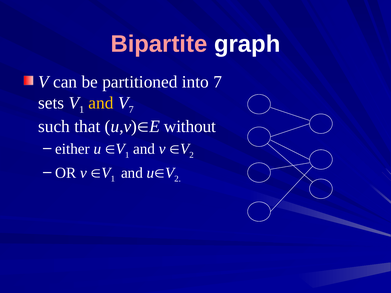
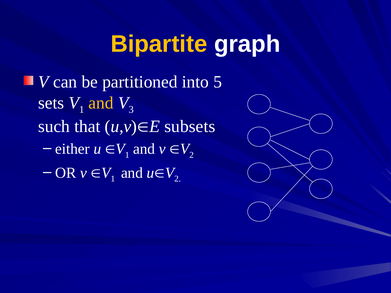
Bipartite colour: pink -> yellow (159, 44)
into 7: 7 -> 5 (218, 82)
V 7: 7 -> 3 (131, 110)
without: without -> subsets (190, 127)
